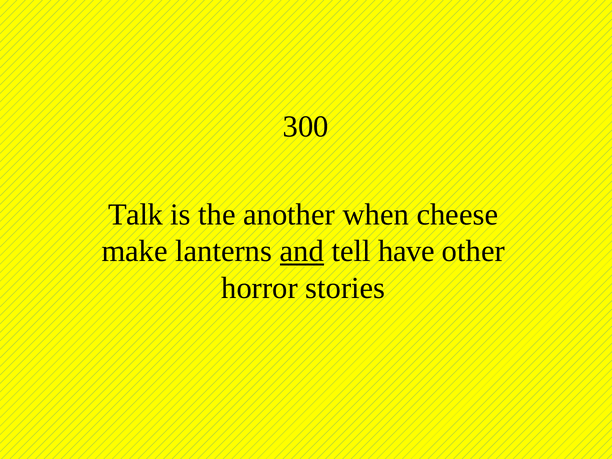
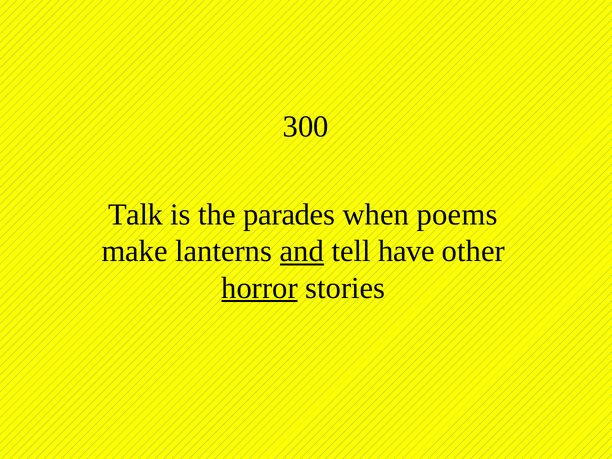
another: another -> parades (289, 215)
cheese: cheese -> poems (457, 215)
horror underline: none -> present (260, 288)
